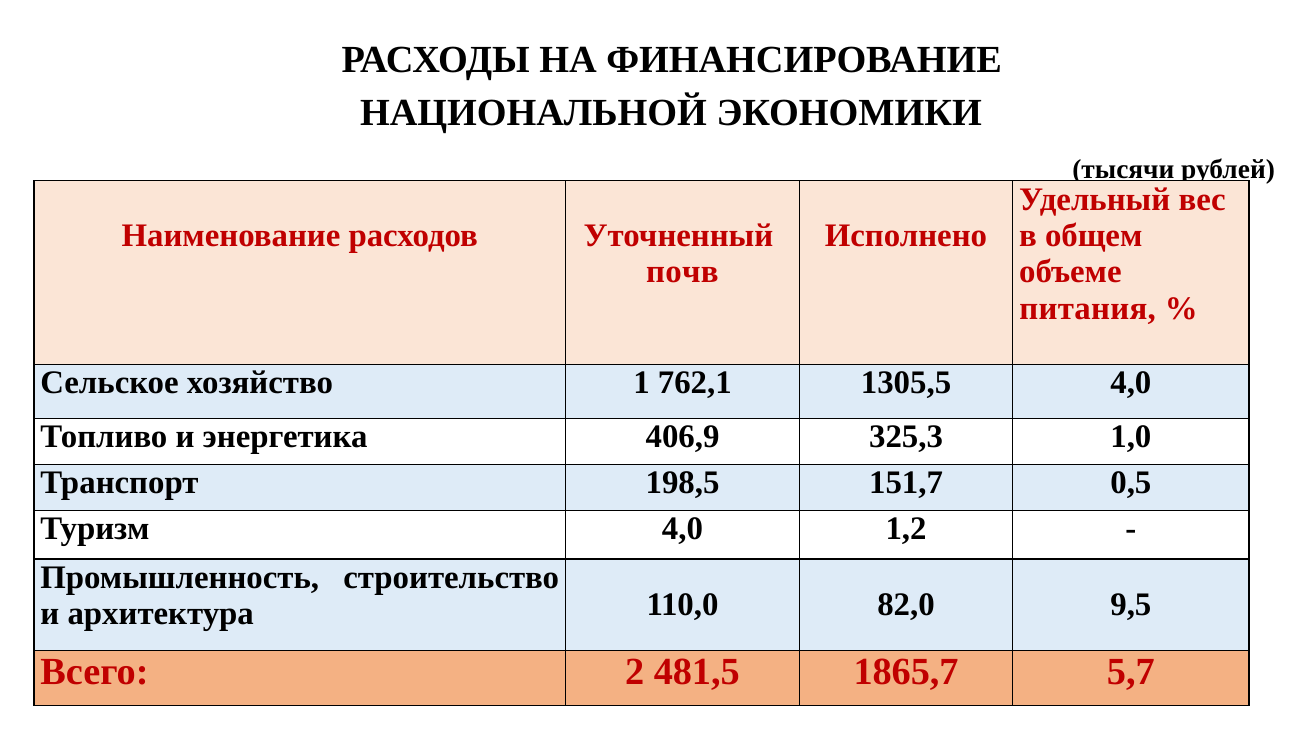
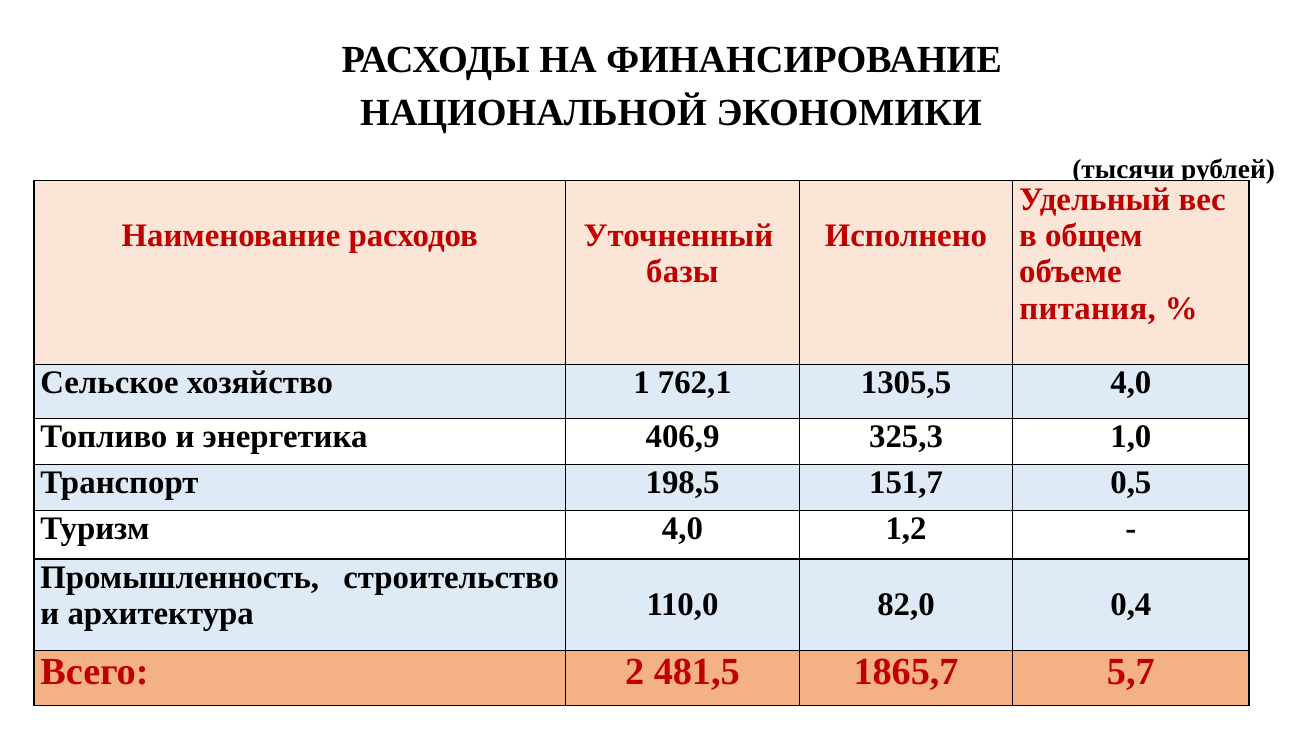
почв: почв -> базы (682, 272)
9,5: 9,5 -> 0,4 (1131, 605)
